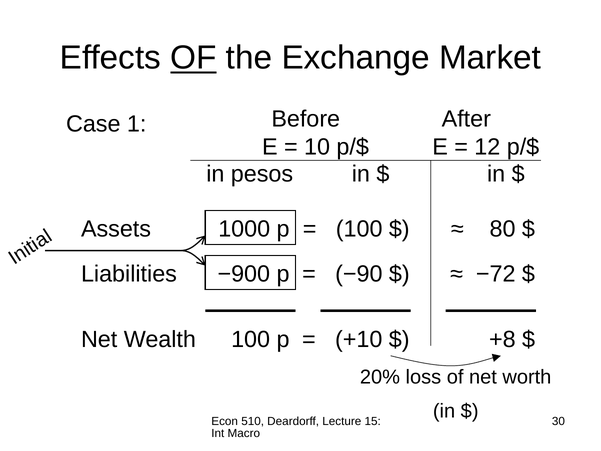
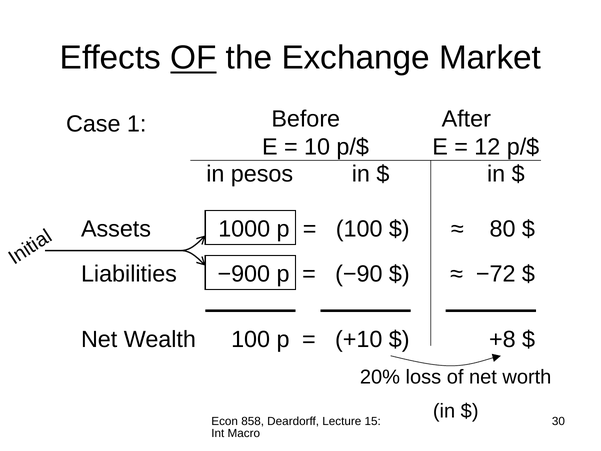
510: 510 -> 858 (253, 421)
